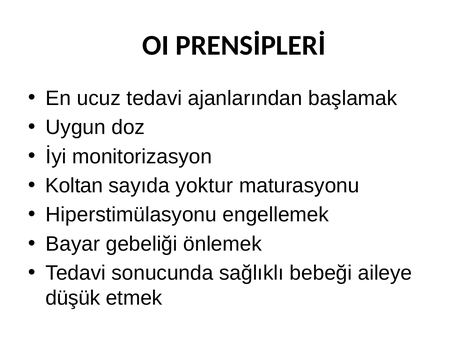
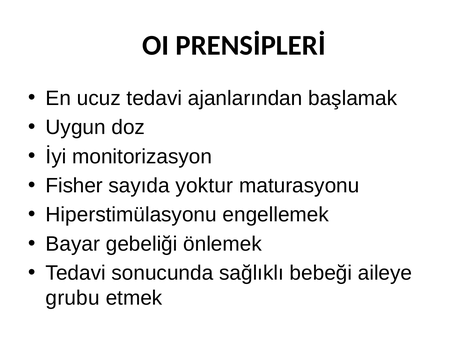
Koltan: Koltan -> Fisher (74, 186)
düşük: düşük -> grubu (73, 298)
